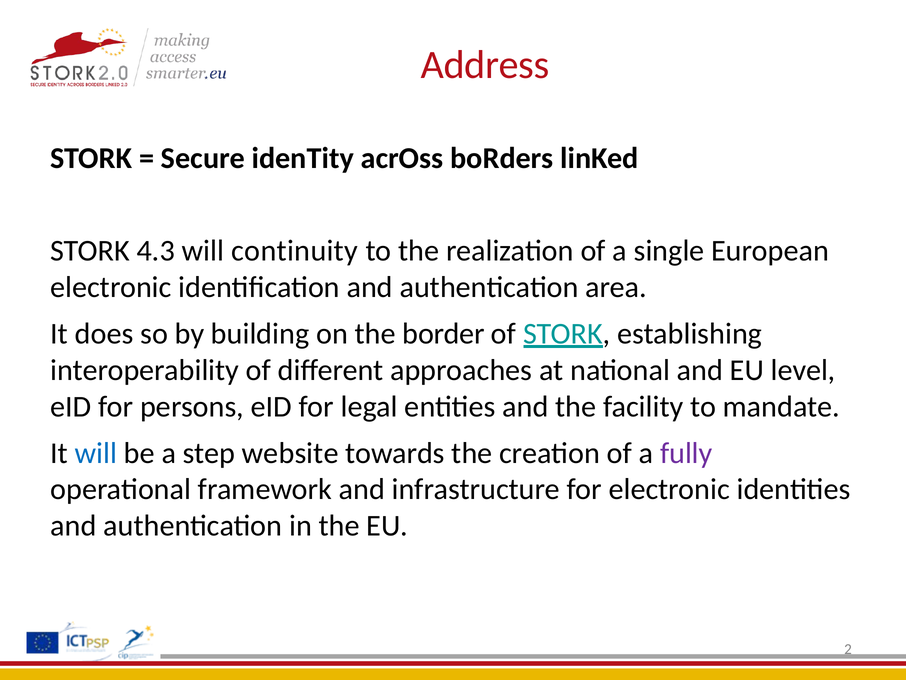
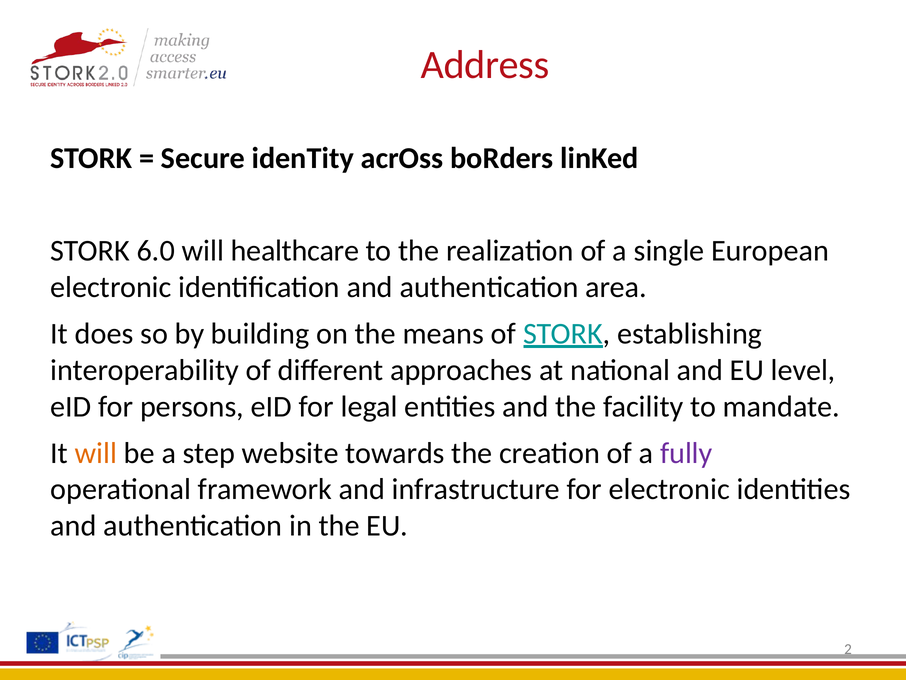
4.3: 4.3 -> 6.0 (156, 251)
continuity: continuity -> healthcare (295, 251)
border: border -> means (443, 333)
will colour: blue -> orange (96, 453)
